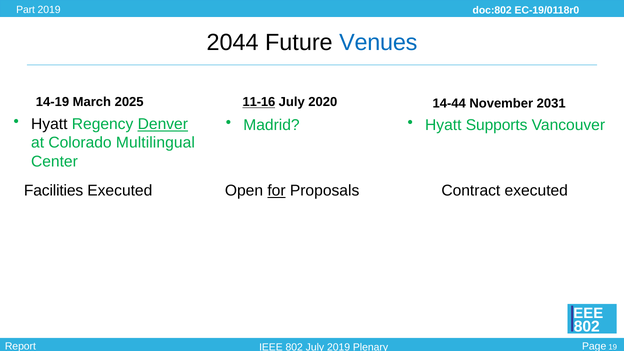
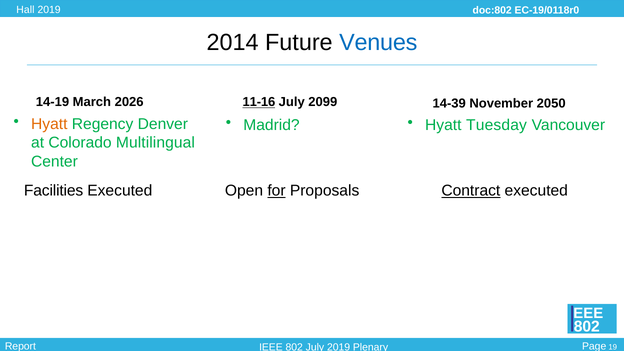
Part: Part -> Hall (25, 10)
2044: 2044 -> 2014 (233, 43)
2025: 2025 -> 2026 (129, 102)
2020: 2020 -> 2099 (323, 102)
14-44: 14-44 -> 14-39 (449, 103)
2031: 2031 -> 2050 (551, 103)
Hyatt colour: black -> orange (49, 124)
Denver underline: present -> none (163, 124)
Supports: Supports -> Tuesday (497, 125)
Contract underline: none -> present (471, 191)
